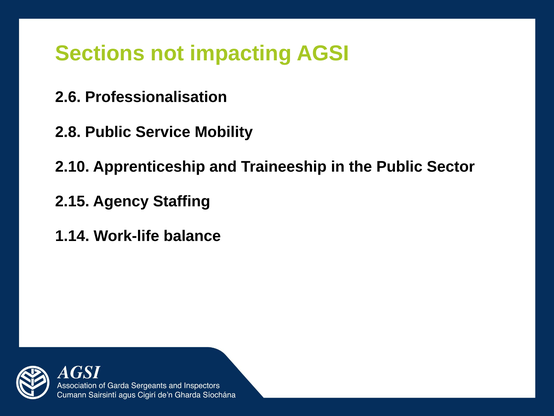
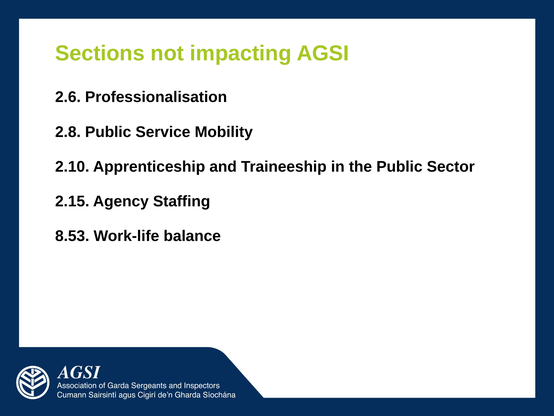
1.14: 1.14 -> 8.53 (72, 236)
